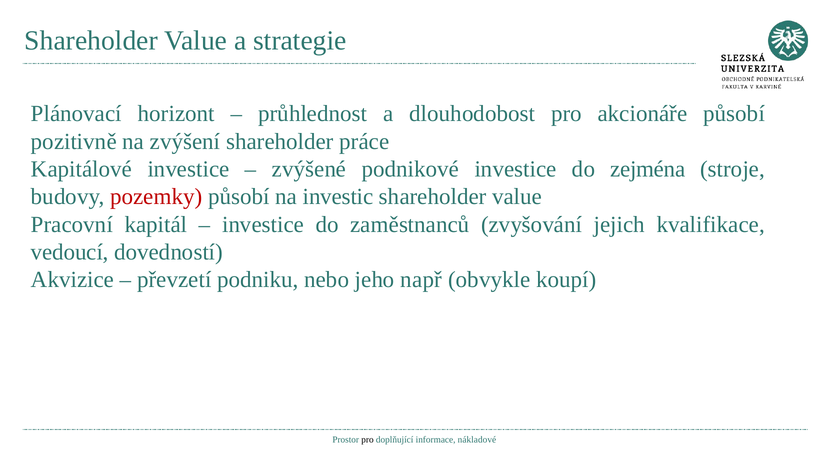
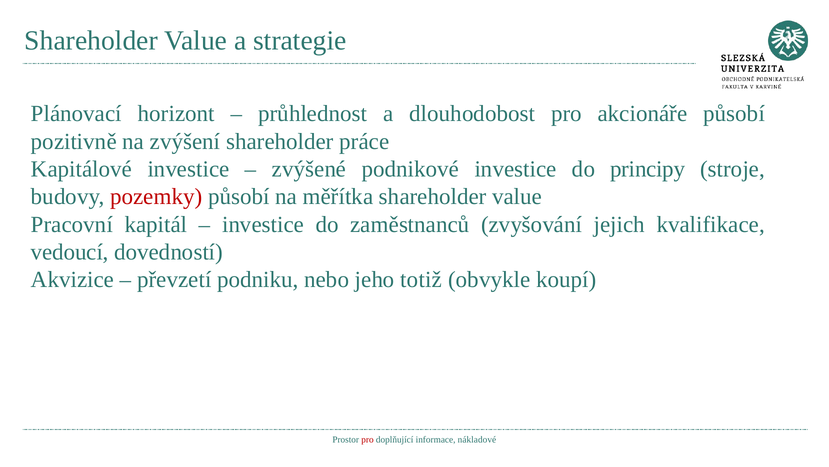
zejména: zejména -> principy (648, 169)
investic: investic -> měřítka (338, 197)
např: např -> totiž (421, 279)
pro colour: black -> red (367, 439)
